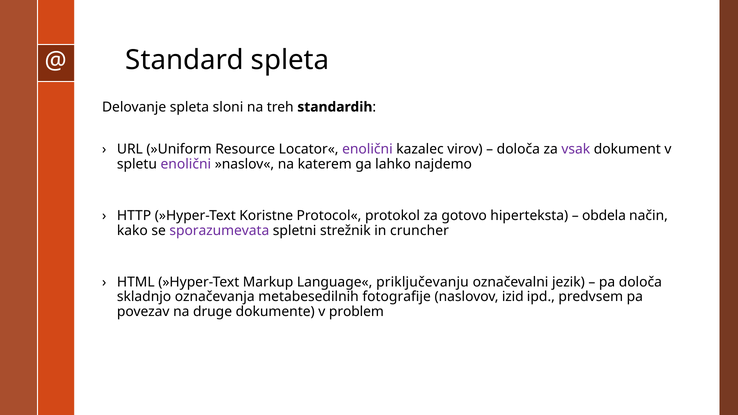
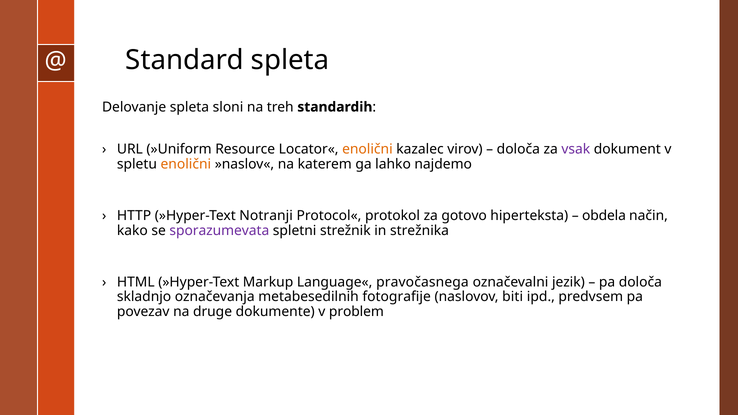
enolični colour: purple -> orange (367, 149)
enolični colour: purple -> orange (186, 164)
Koristne: Koristne -> Notranji (266, 216)
cruncher: cruncher -> strežnika (420, 231)
priključevanju: priključevanju -> pravočasnega (422, 282)
izid: izid -> biti (513, 297)
